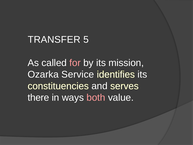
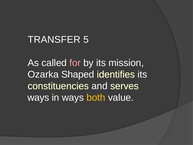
Service: Service -> Shaped (78, 74)
there: there -> ways (38, 97)
both colour: pink -> yellow (96, 97)
